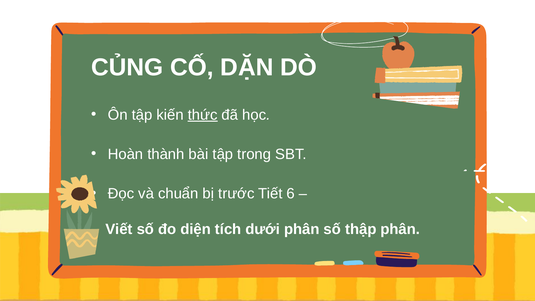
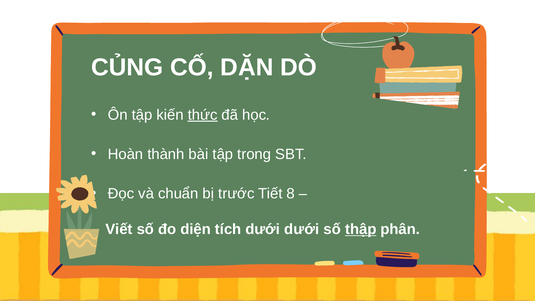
6: 6 -> 8 (291, 194)
dưới phân: phân -> dưới (302, 229)
thập underline: none -> present (361, 229)
